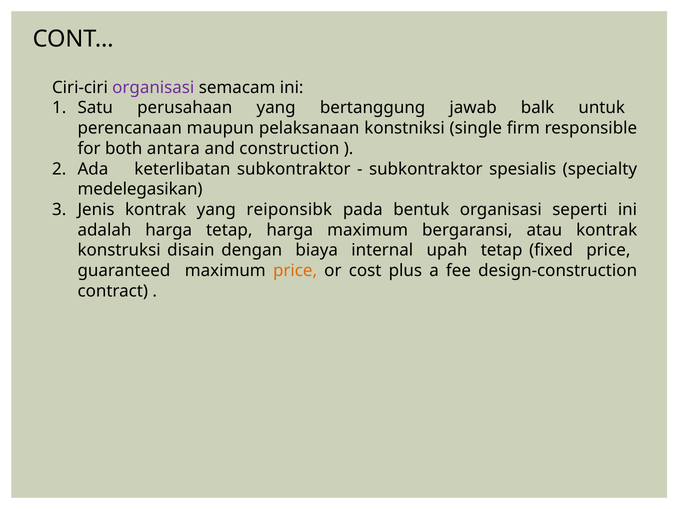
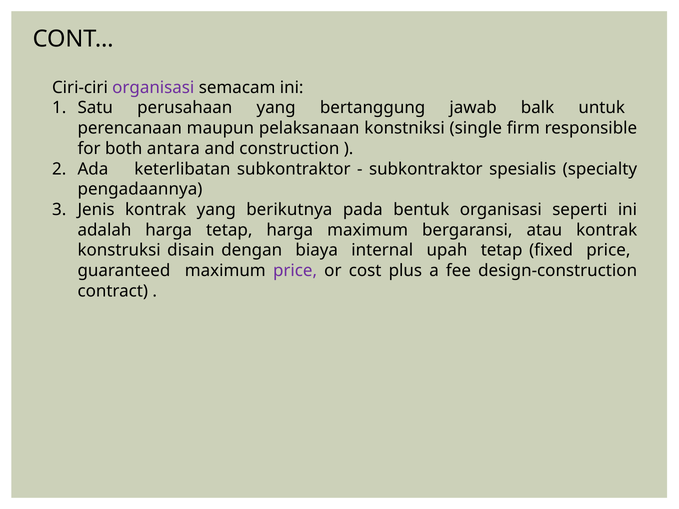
medelegasikan: medelegasikan -> pengadaannya (140, 189)
reiponsibk: reiponsibk -> berikutnya (289, 210)
price colour: orange -> purple (295, 271)
